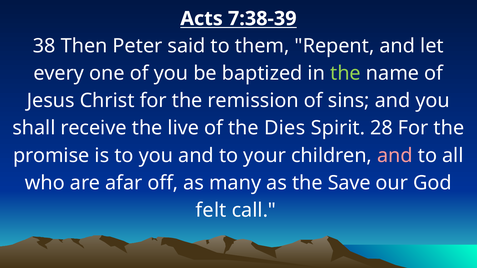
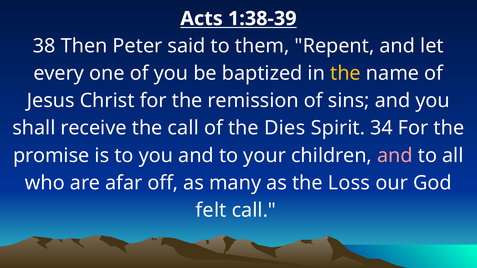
7:38-39: 7:38-39 -> 1:38-39 (262, 19)
the colour: light green -> yellow (345, 73)
the live: live -> call (183, 128)
28: 28 -> 34 (382, 128)
Save: Save -> Loss (349, 183)
